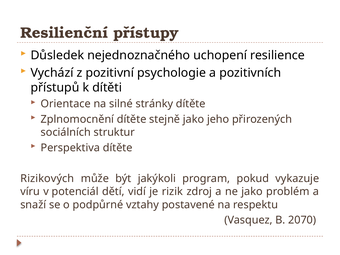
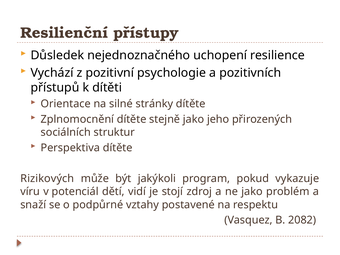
rizik: rizik -> stojí (172, 192)
2070: 2070 -> 2082 (302, 220)
